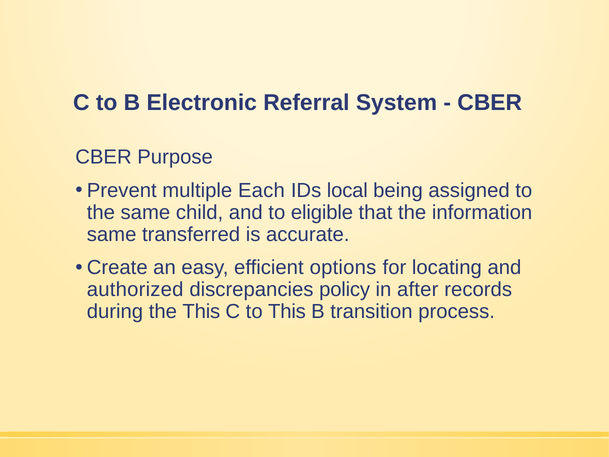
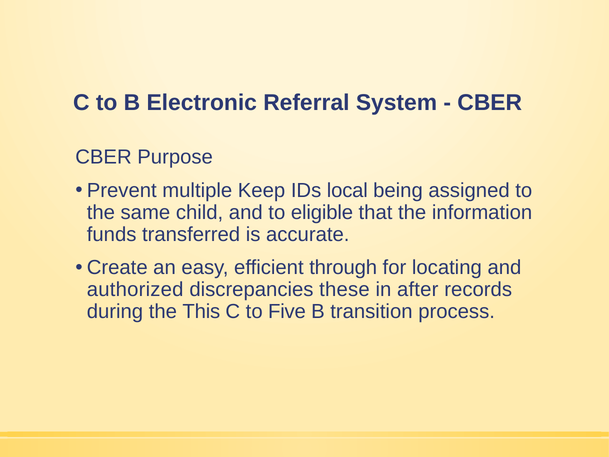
Each: Each -> Keep (262, 190)
same: same -> funds (112, 234)
options: options -> through (343, 268)
policy: policy -> these (344, 290)
to This: This -> Five (287, 311)
